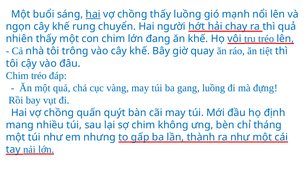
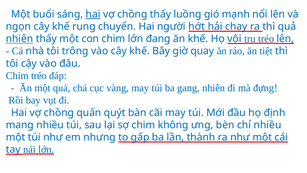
nhiên underline: none -> present (20, 39)
gang luồng: luồng -> nhiên (214, 88)
chỉ tháng: tháng -> nhiều (267, 125)
